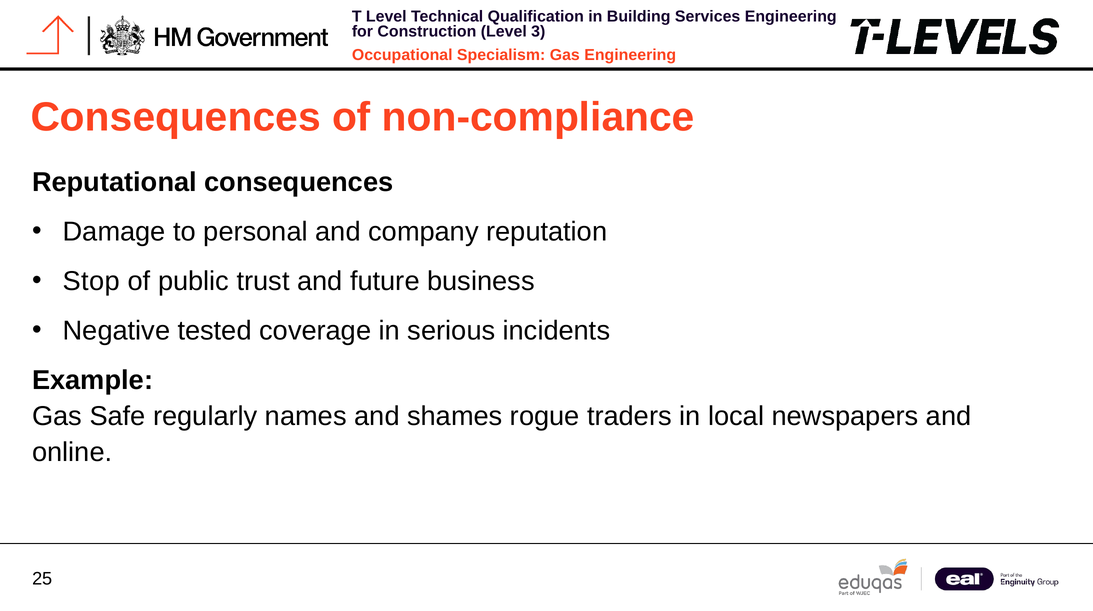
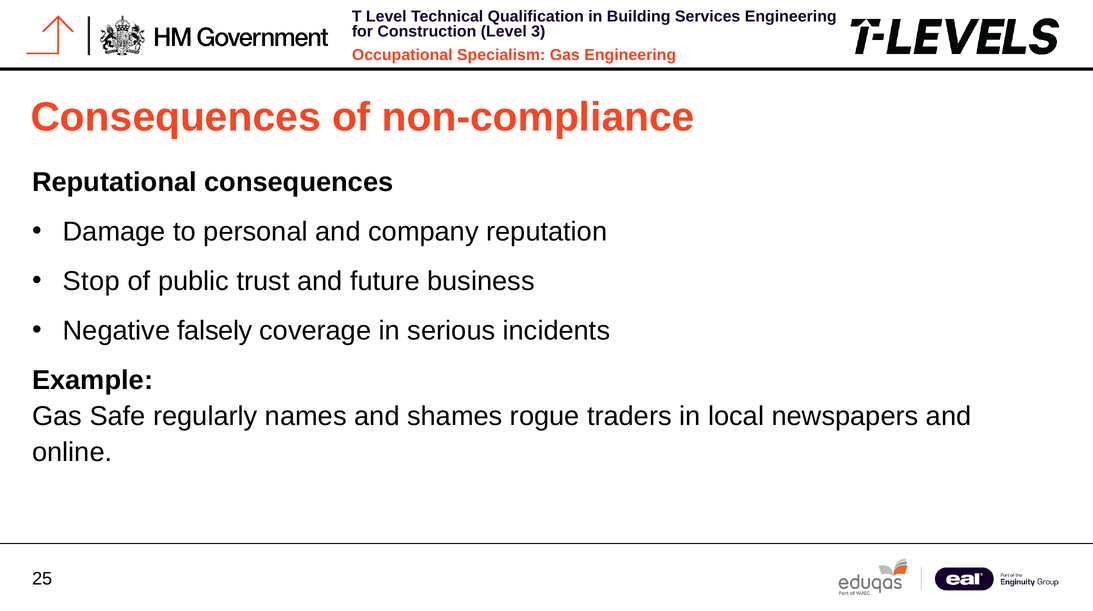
tested: tested -> falsely (215, 331)
